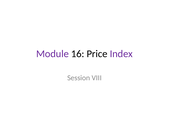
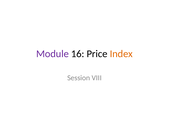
Index colour: purple -> orange (121, 54)
